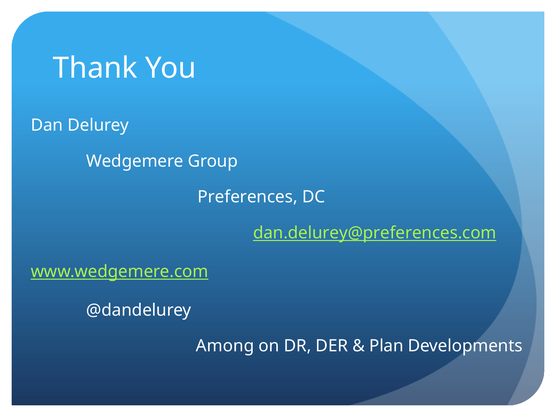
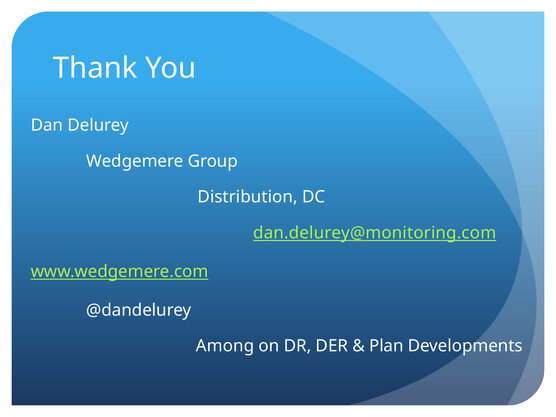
Preferences: Preferences -> Distribution (248, 197)
dan.delurey@preferences.com: dan.delurey@preferences.com -> dan.delurey@monitoring.com (375, 233)
